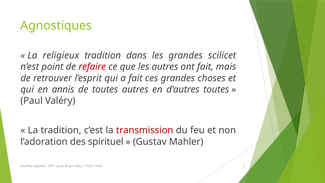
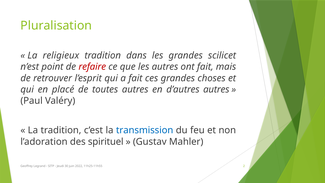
Agnostiques: Agnostiques -> Pluralisation (56, 26)
annis: annis -> placé (63, 89)
d’autres toutes: toutes -> autres (216, 89)
transmission colour: red -> blue (145, 130)
